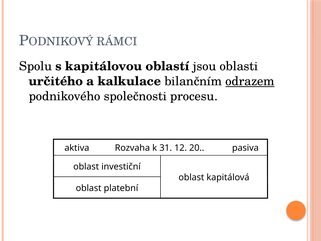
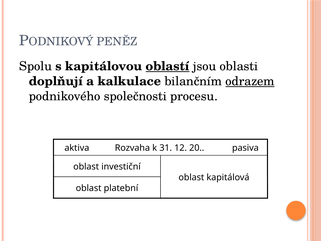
RÁMCI: RÁMCI -> PENĚZ (117, 42)
oblastí underline: none -> present (168, 66)
určitého: určitého -> doplňují (56, 81)
